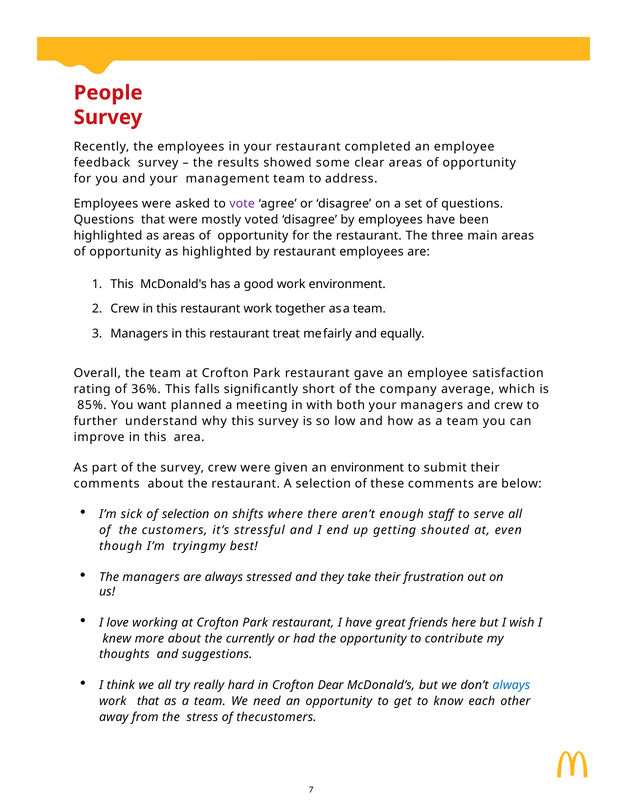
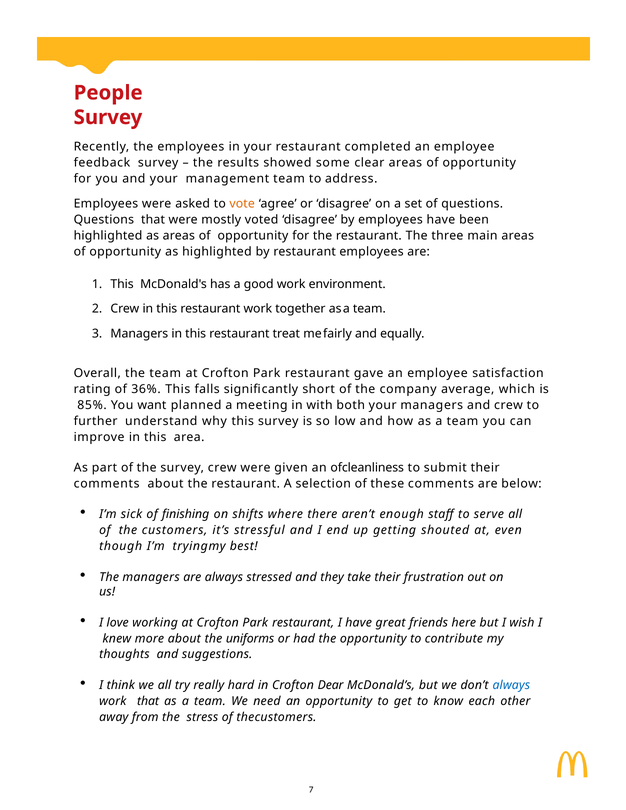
vote colour: purple -> orange (242, 204)
an environment: environment -> ofcleanliness (367, 468)
of selection: selection -> finishing (186, 514)
currently: currently -> uniforms (250, 639)
